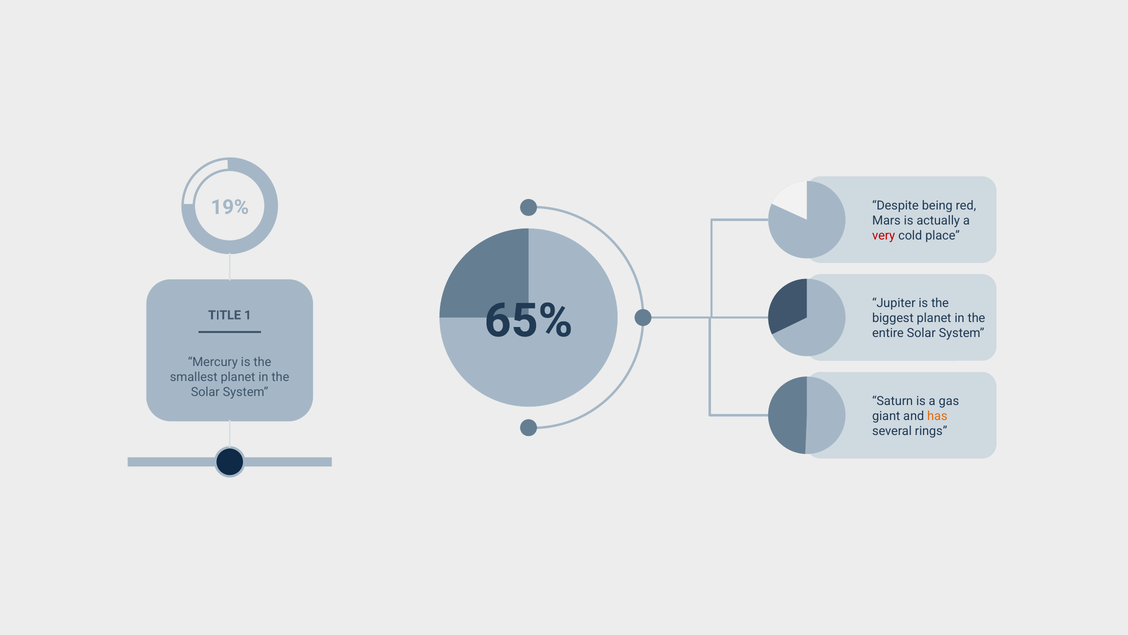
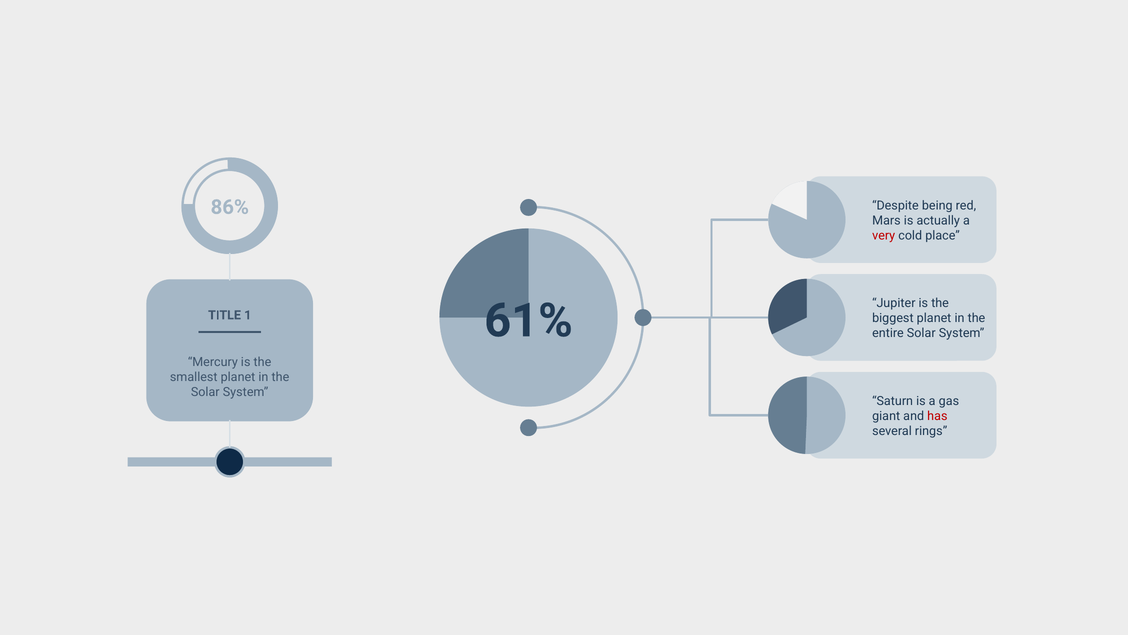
19%: 19% -> 86% (230, 207)
65%: 65% -> 61% (529, 321)
has colour: orange -> red (937, 416)
